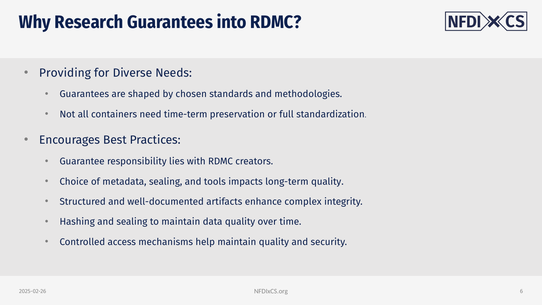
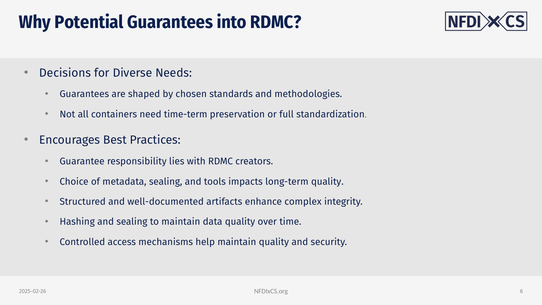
Research: Research -> Potential (89, 22)
Providing: Providing -> Decisions (65, 73)
